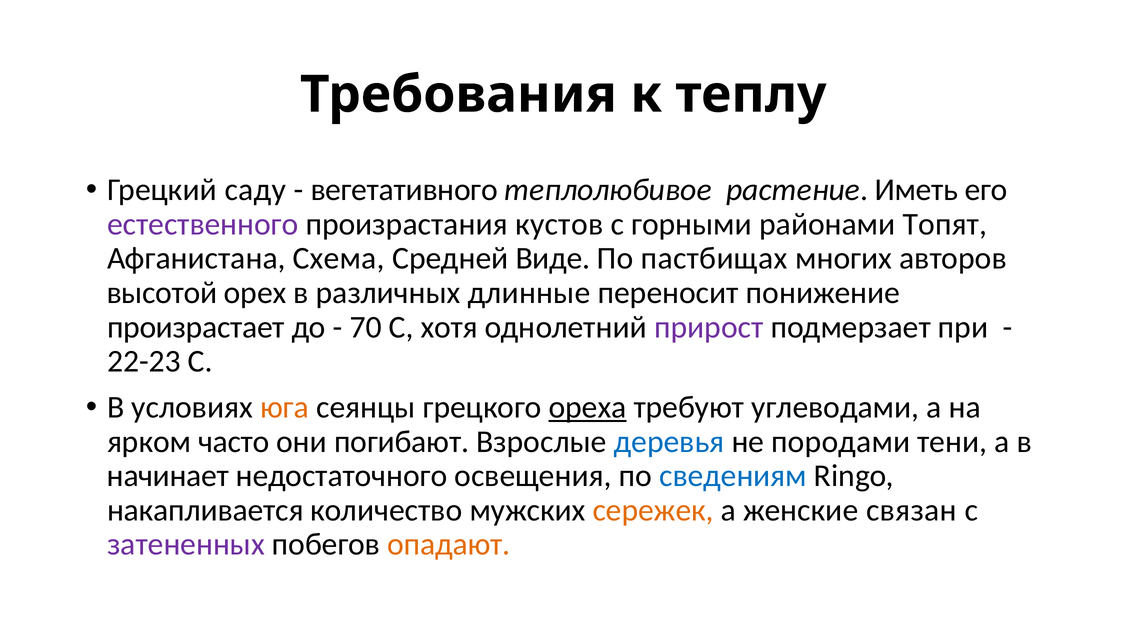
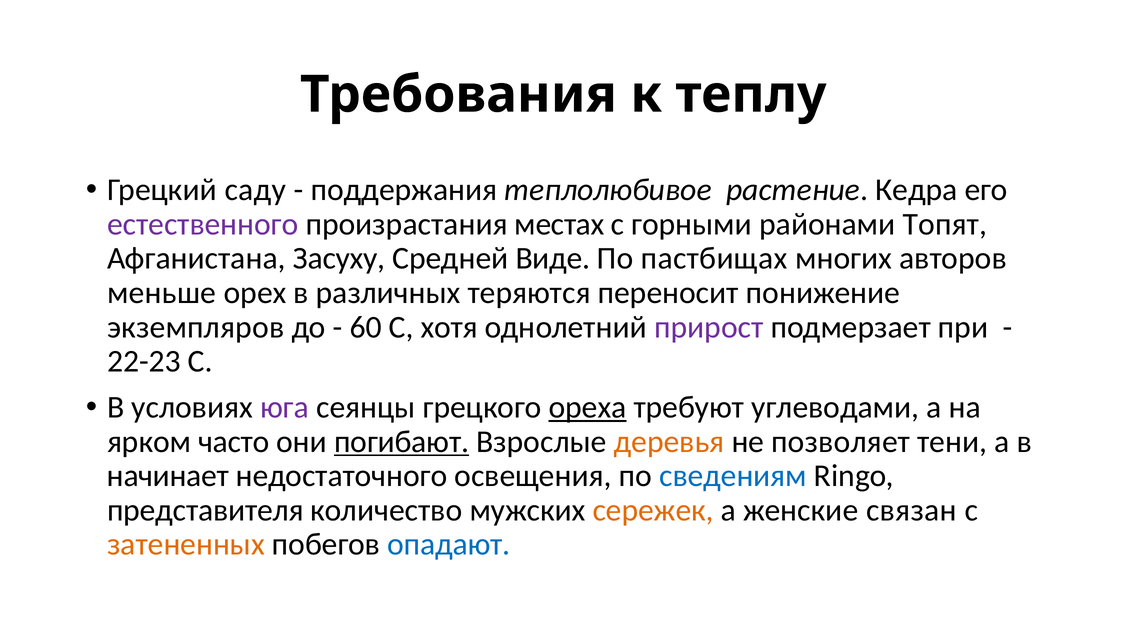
вегетативного: вегетативного -> поддержания (404, 190)
Иметь: Иметь -> Кедра (916, 190)
кустов: кустов -> местах (559, 224)
Схема: Схема -> Засуху (339, 258)
высотой: высотой -> меньше (162, 293)
длинные: длинные -> теряются (529, 293)
произрастает: произрастает -> экземпляров (196, 327)
70: 70 -> 60 (366, 327)
юга colour: orange -> purple (285, 407)
погибают underline: none -> present (402, 442)
деревья colour: blue -> orange (669, 442)
породами: породами -> позволяет (841, 442)
накапливается: накапливается -> представителя (205, 510)
затененных colour: purple -> orange (186, 544)
опадают colour: orange -> blue (449, 544)
